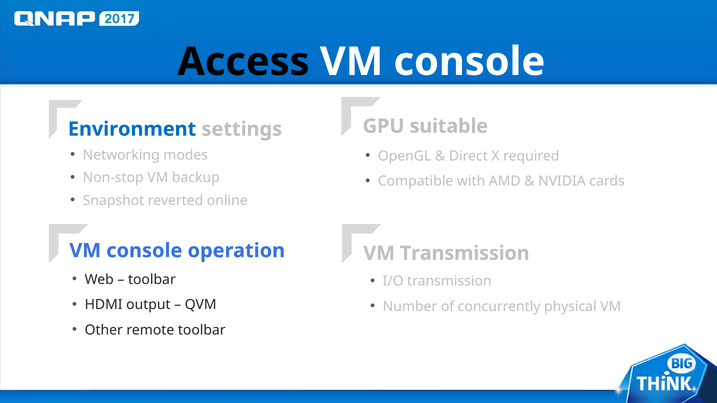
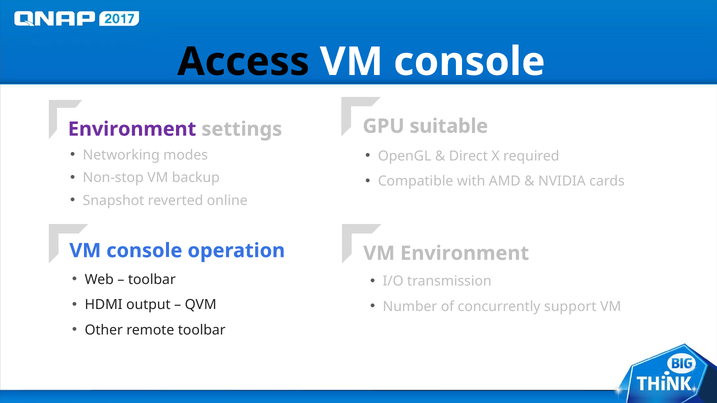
Environment colour: blue -> purple (132, 129)
Transmission: Transmission -> Environment (465, 253)
physical: physical -> support (570, 307)
